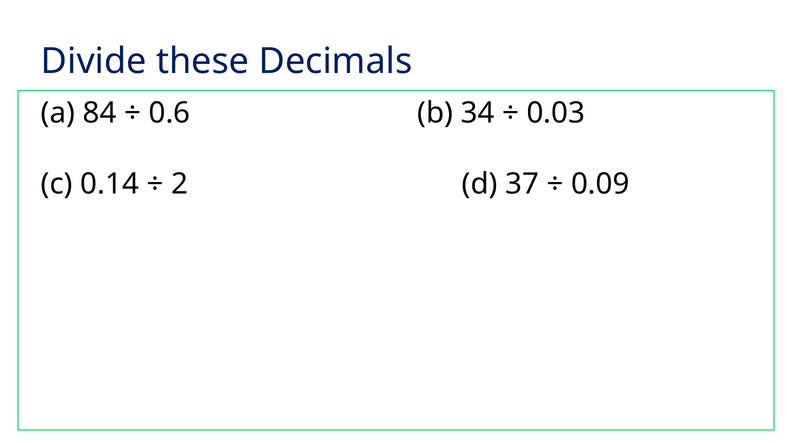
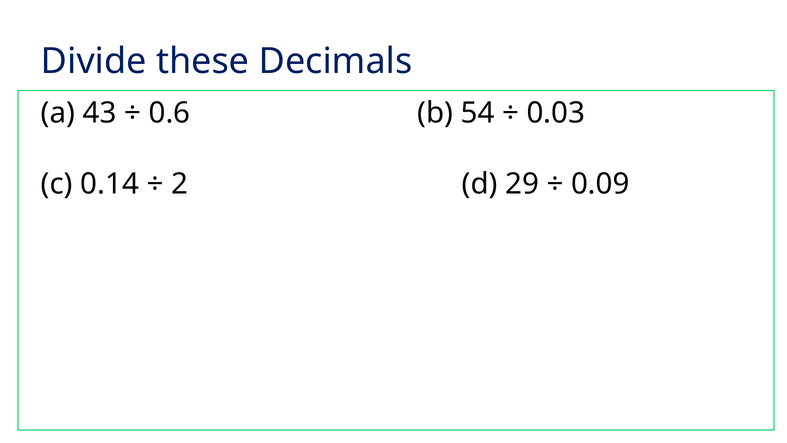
84: 84 -> 43 (100, 113)
34: 34 -> 54 (478, 113)
37: 37 -> 29 (522, 184)
